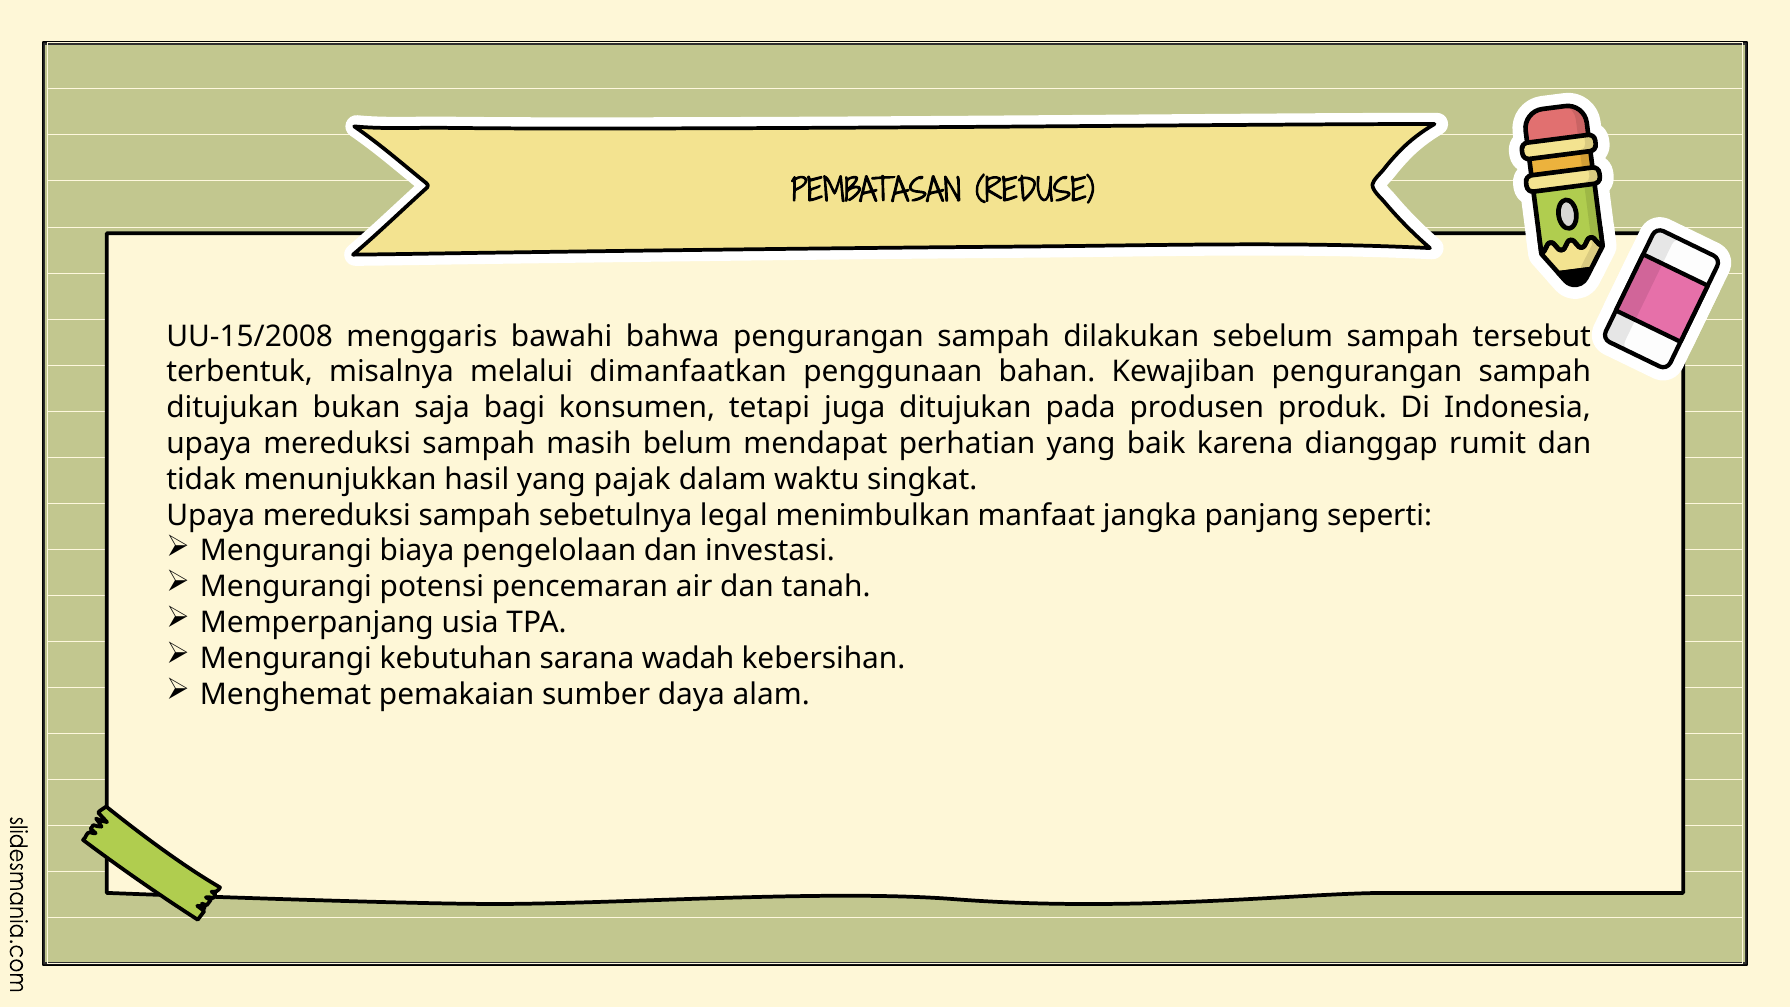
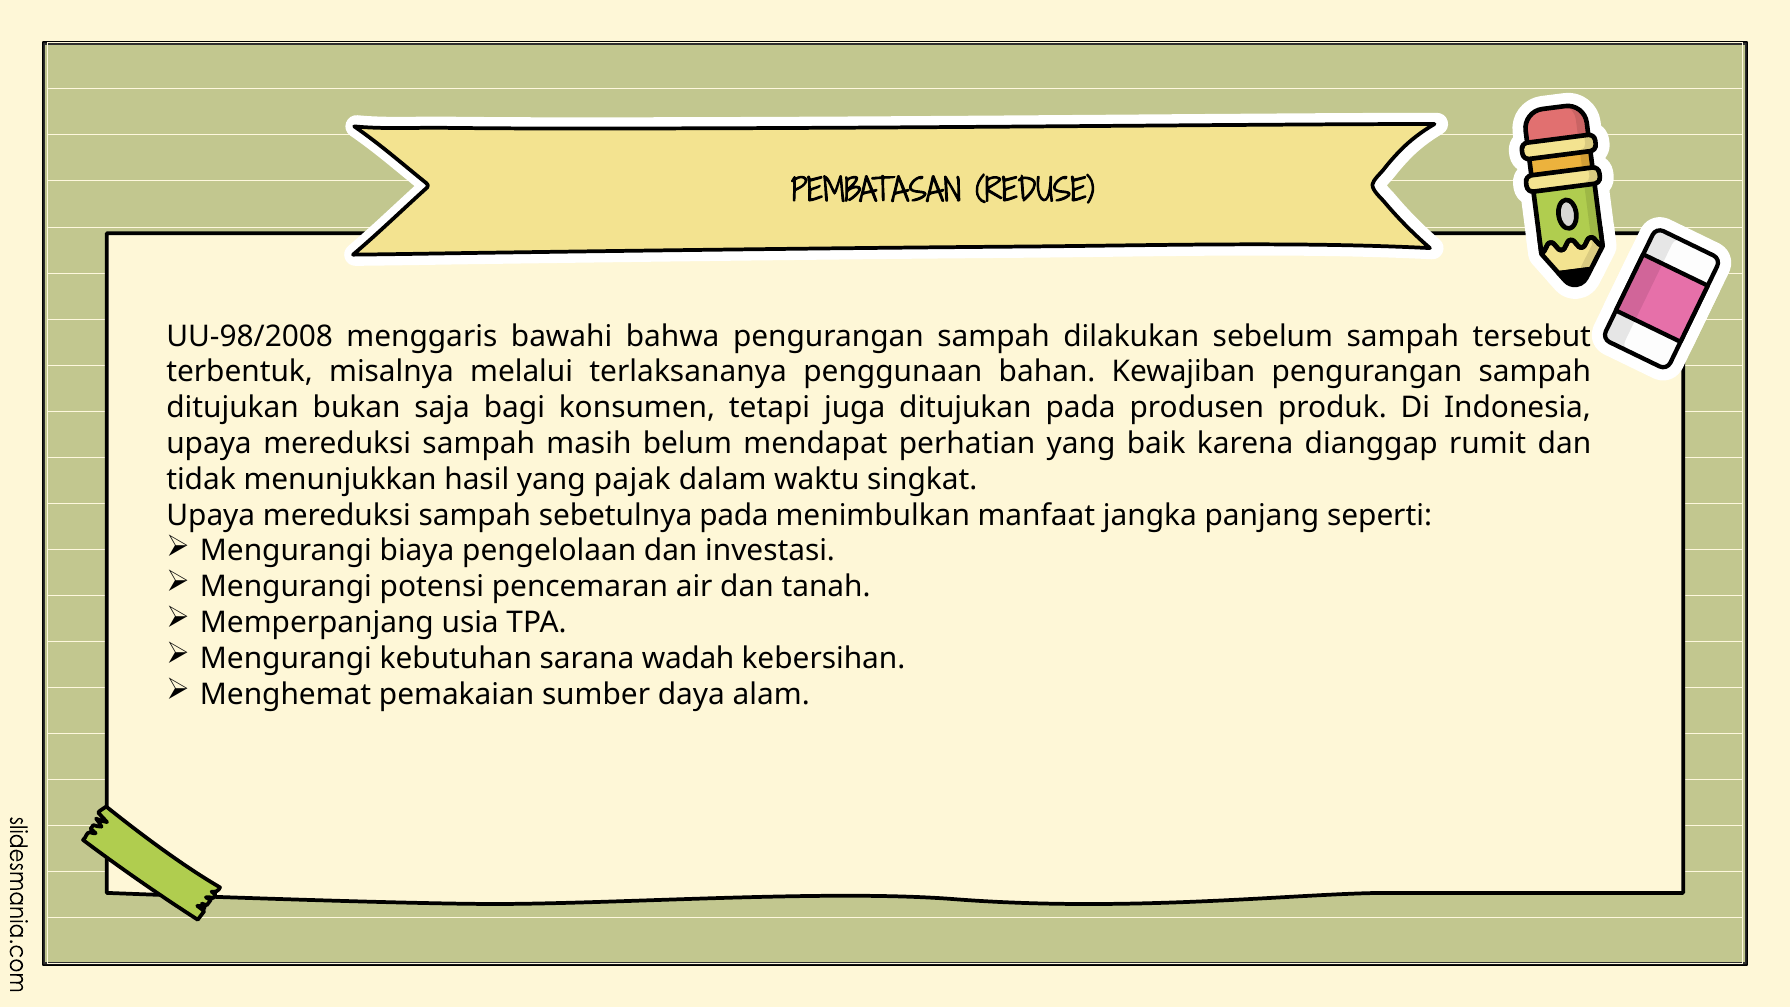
UU-15/2008: UU-15/2008 -> UU-98/2008 (250, 336)
dimanfaatkan: dimanfaatkan -> terlaksananya (688, 372)
sebetulnya legal: legal -> pada (734, 515)
